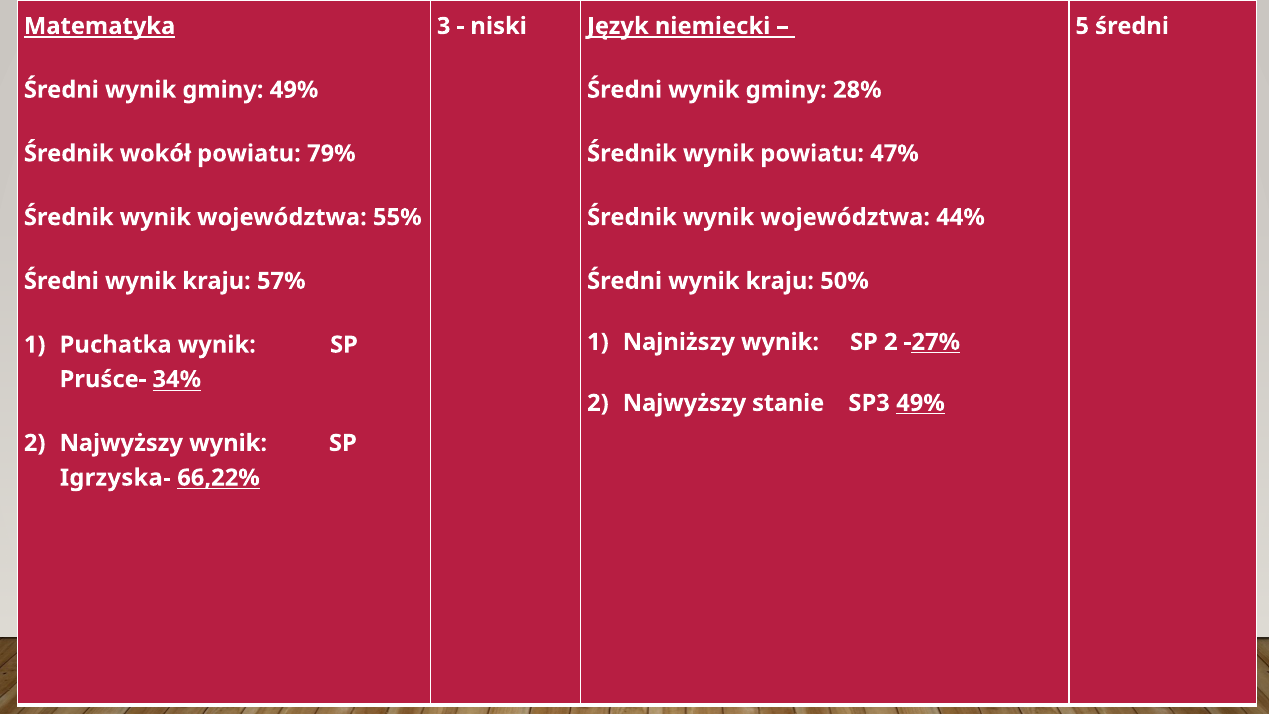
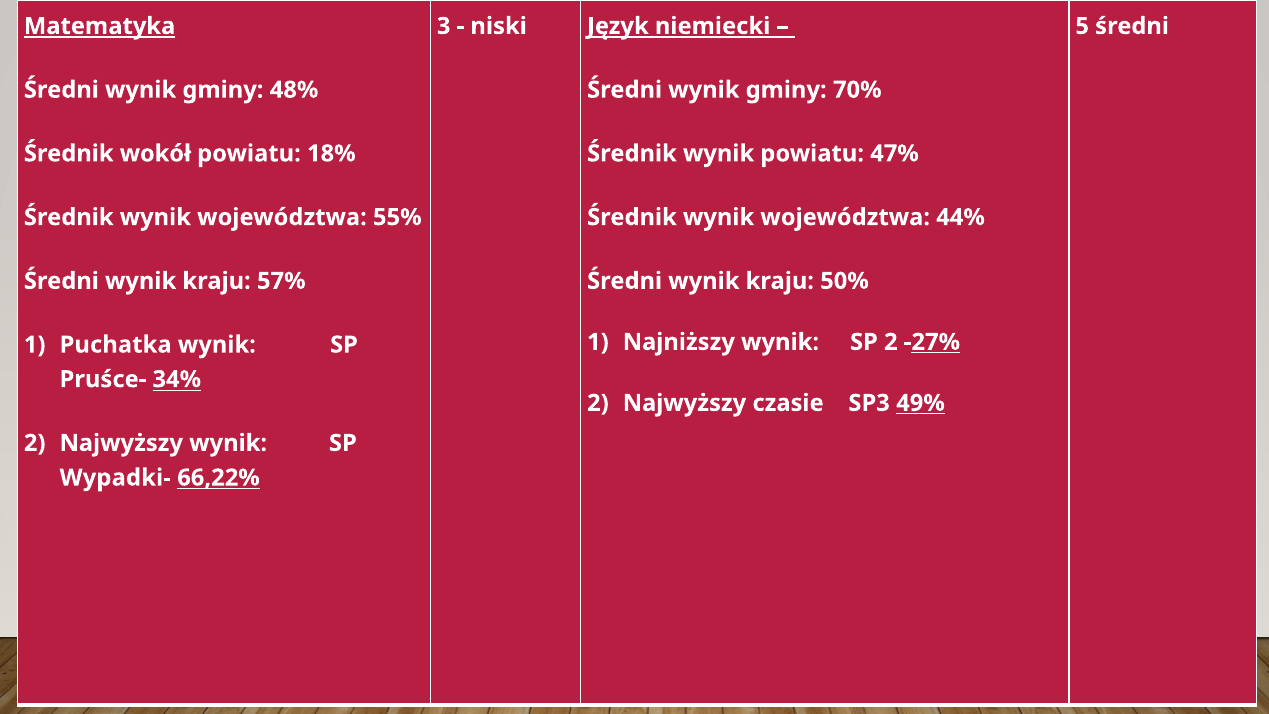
gminy 49%: 49% -> 48% (294, 90)
28%: 28% -> 70% (857, 90)
79%: 79% -> 18% (331, 154)
stanie: stanie -> czasie (788, 403)
Igrzyska-: Igrzyska- -> Wypadki- (115, 478)
